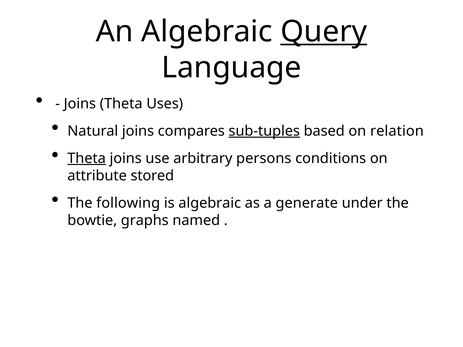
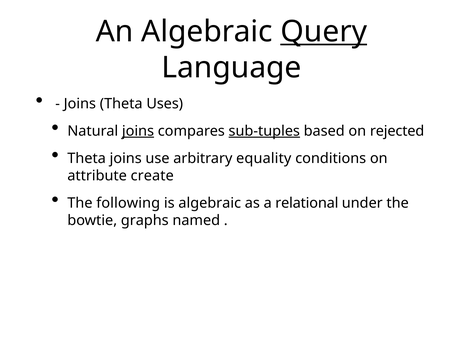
joins underline: none -> present (138, 131)
relation: relation -> rejected (397, 131)
Theta underline: present -> none (87, 158)
persons: persons -> equality (264, 158)
stored: stored -> create (152, 176)
generate: generate -> relational (307, 203)
